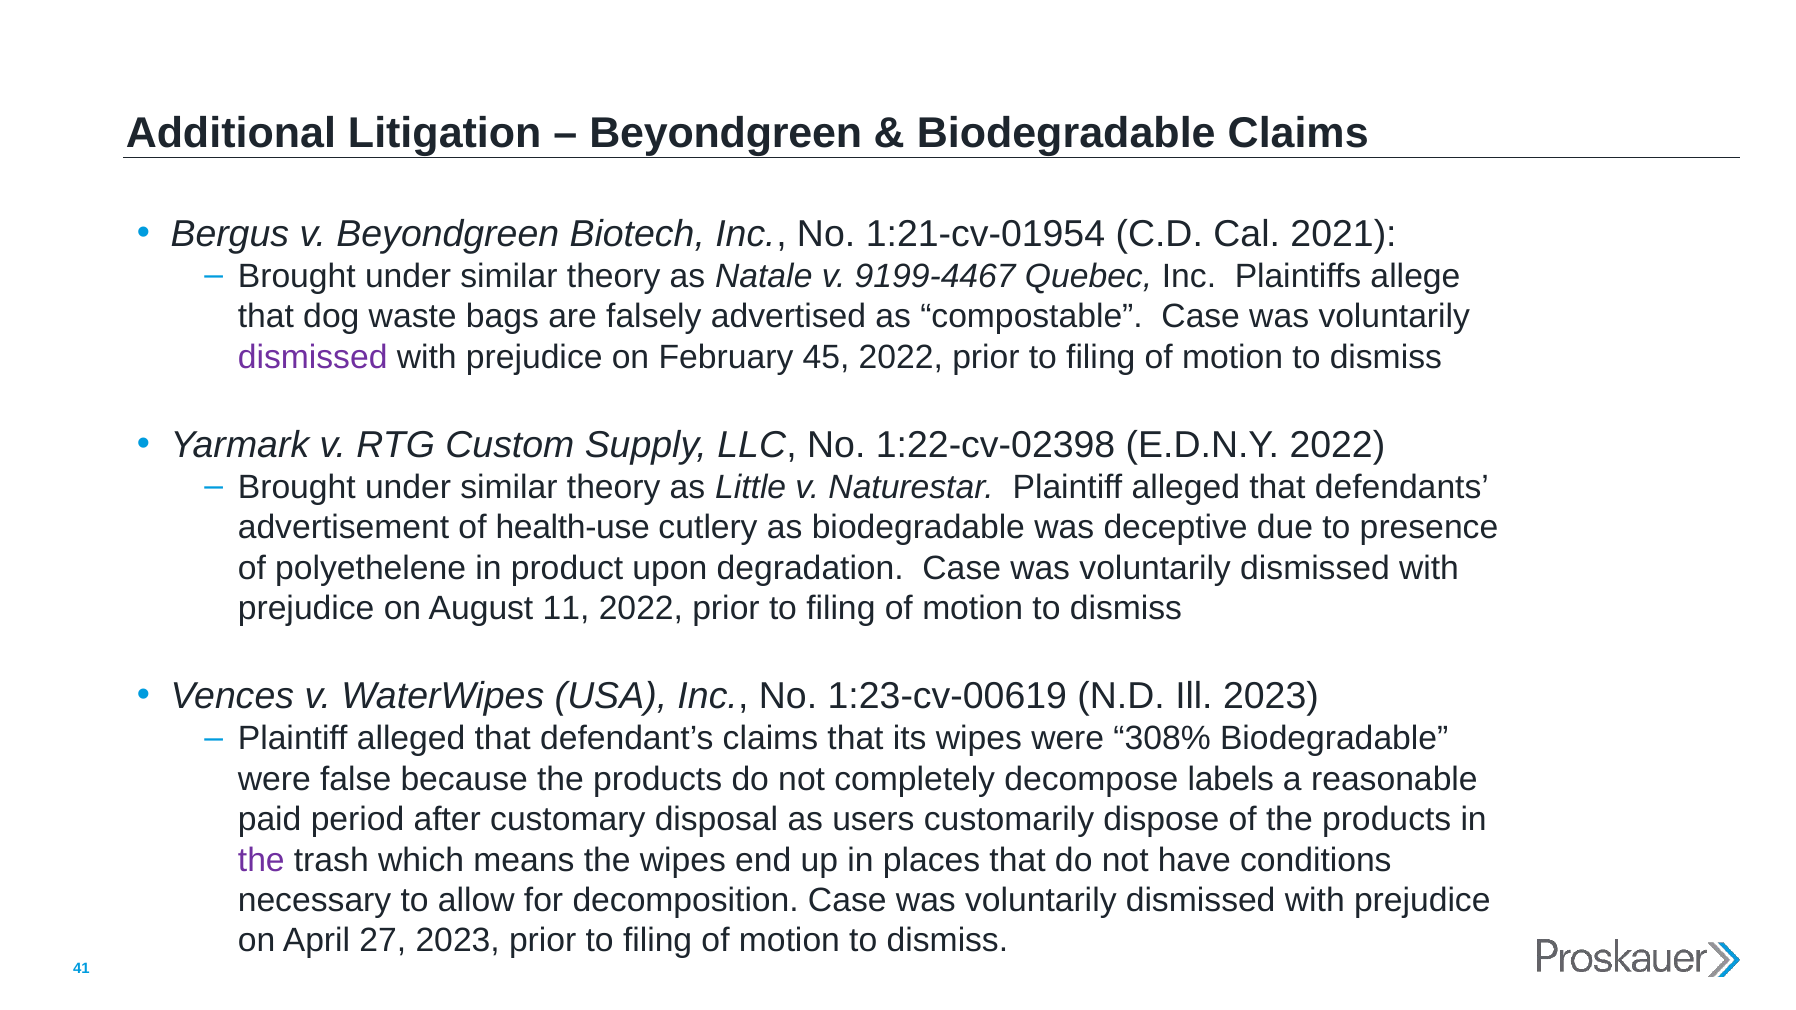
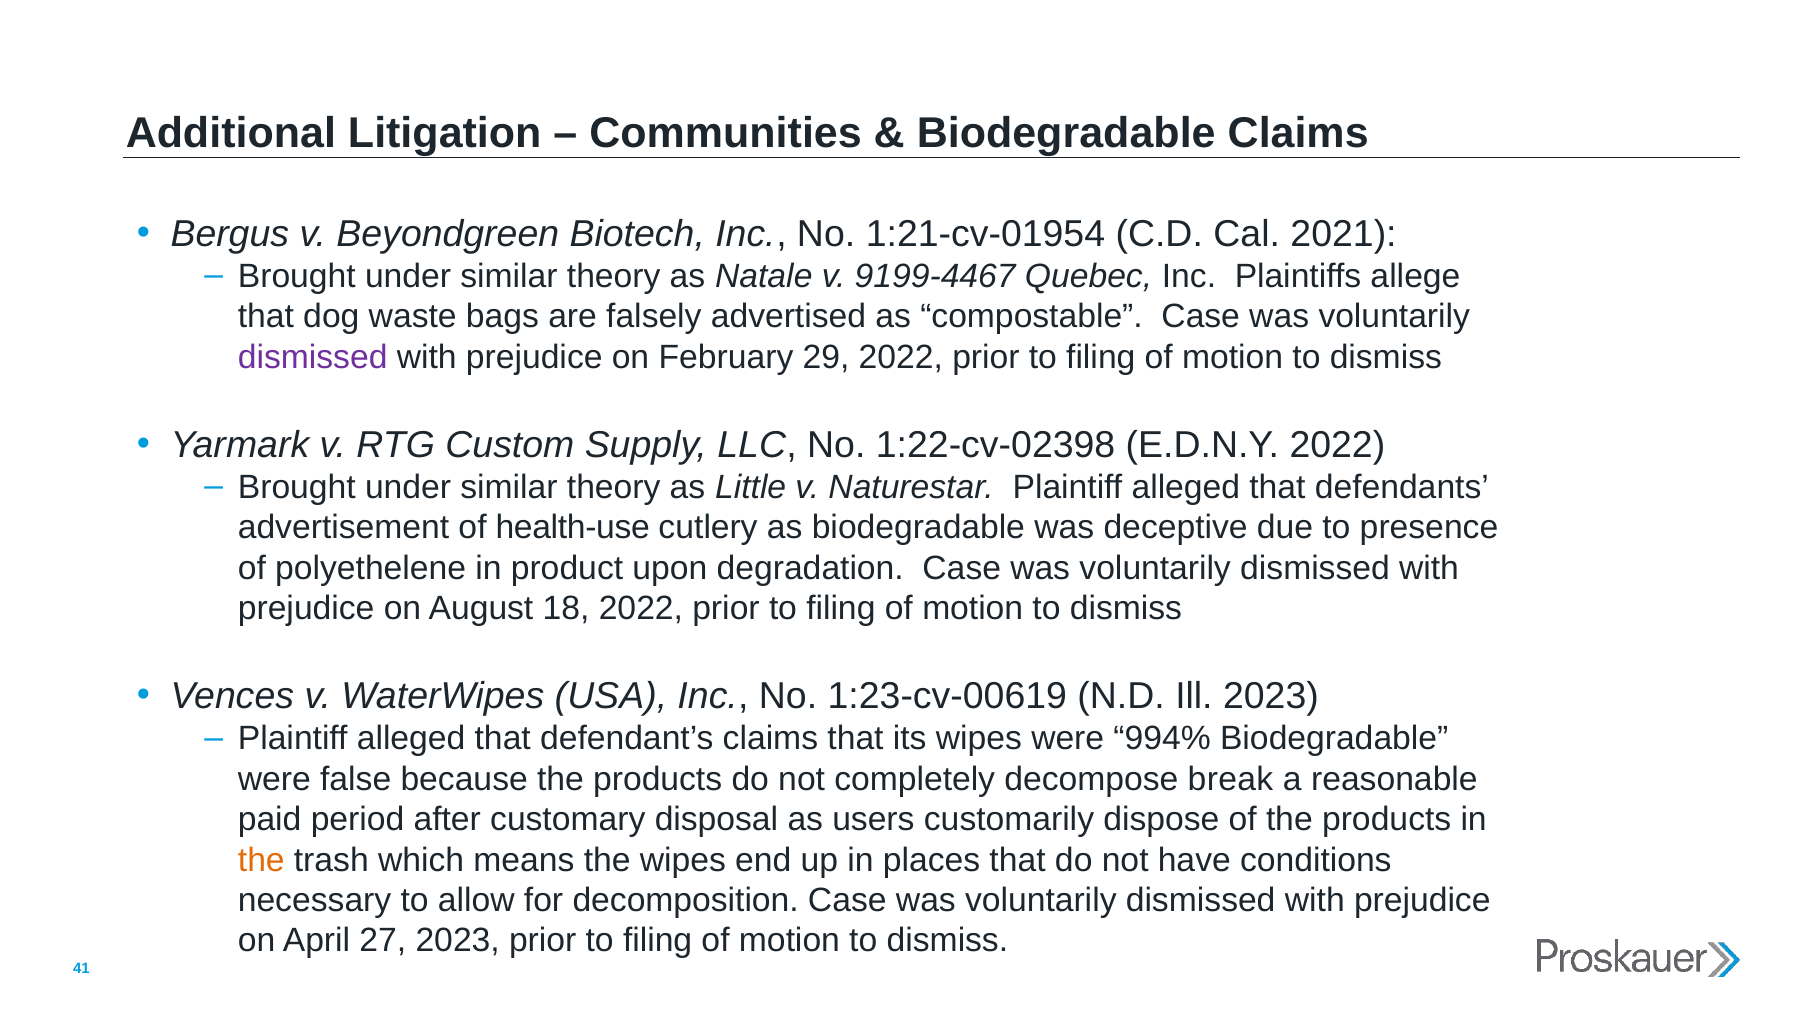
Beyondgreen: Beyondgreen -> Communities (726, 133)
45: 45 -> 29 (826, 357)
11: 11 -> 18 (566, 609)
308%: 308% -> 994% (1162, 739)
labels: labels -> break (1231, 779)
the colour: purple -> orange (261, 860)
